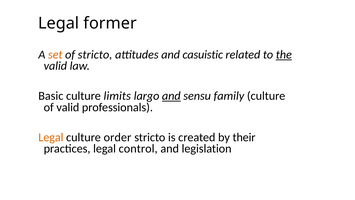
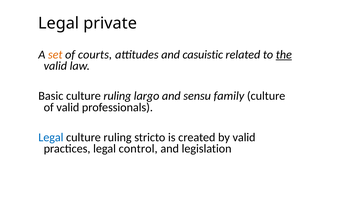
former: former -> private (110, 23)
of stricto: stricto -> courts (95, 55)
limits: limits -> ruling (117, 96)
and underline: present -> none (171, 96)
Legal colour: orange -> blue (51, 137)
order: order -> ruling (118, 137)
by their: their -> valid (244, 137)
